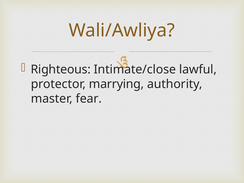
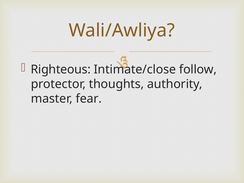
lawful: lawful -> follow (198, 69)
marrying: marrying -> thoughts (116, 84)
